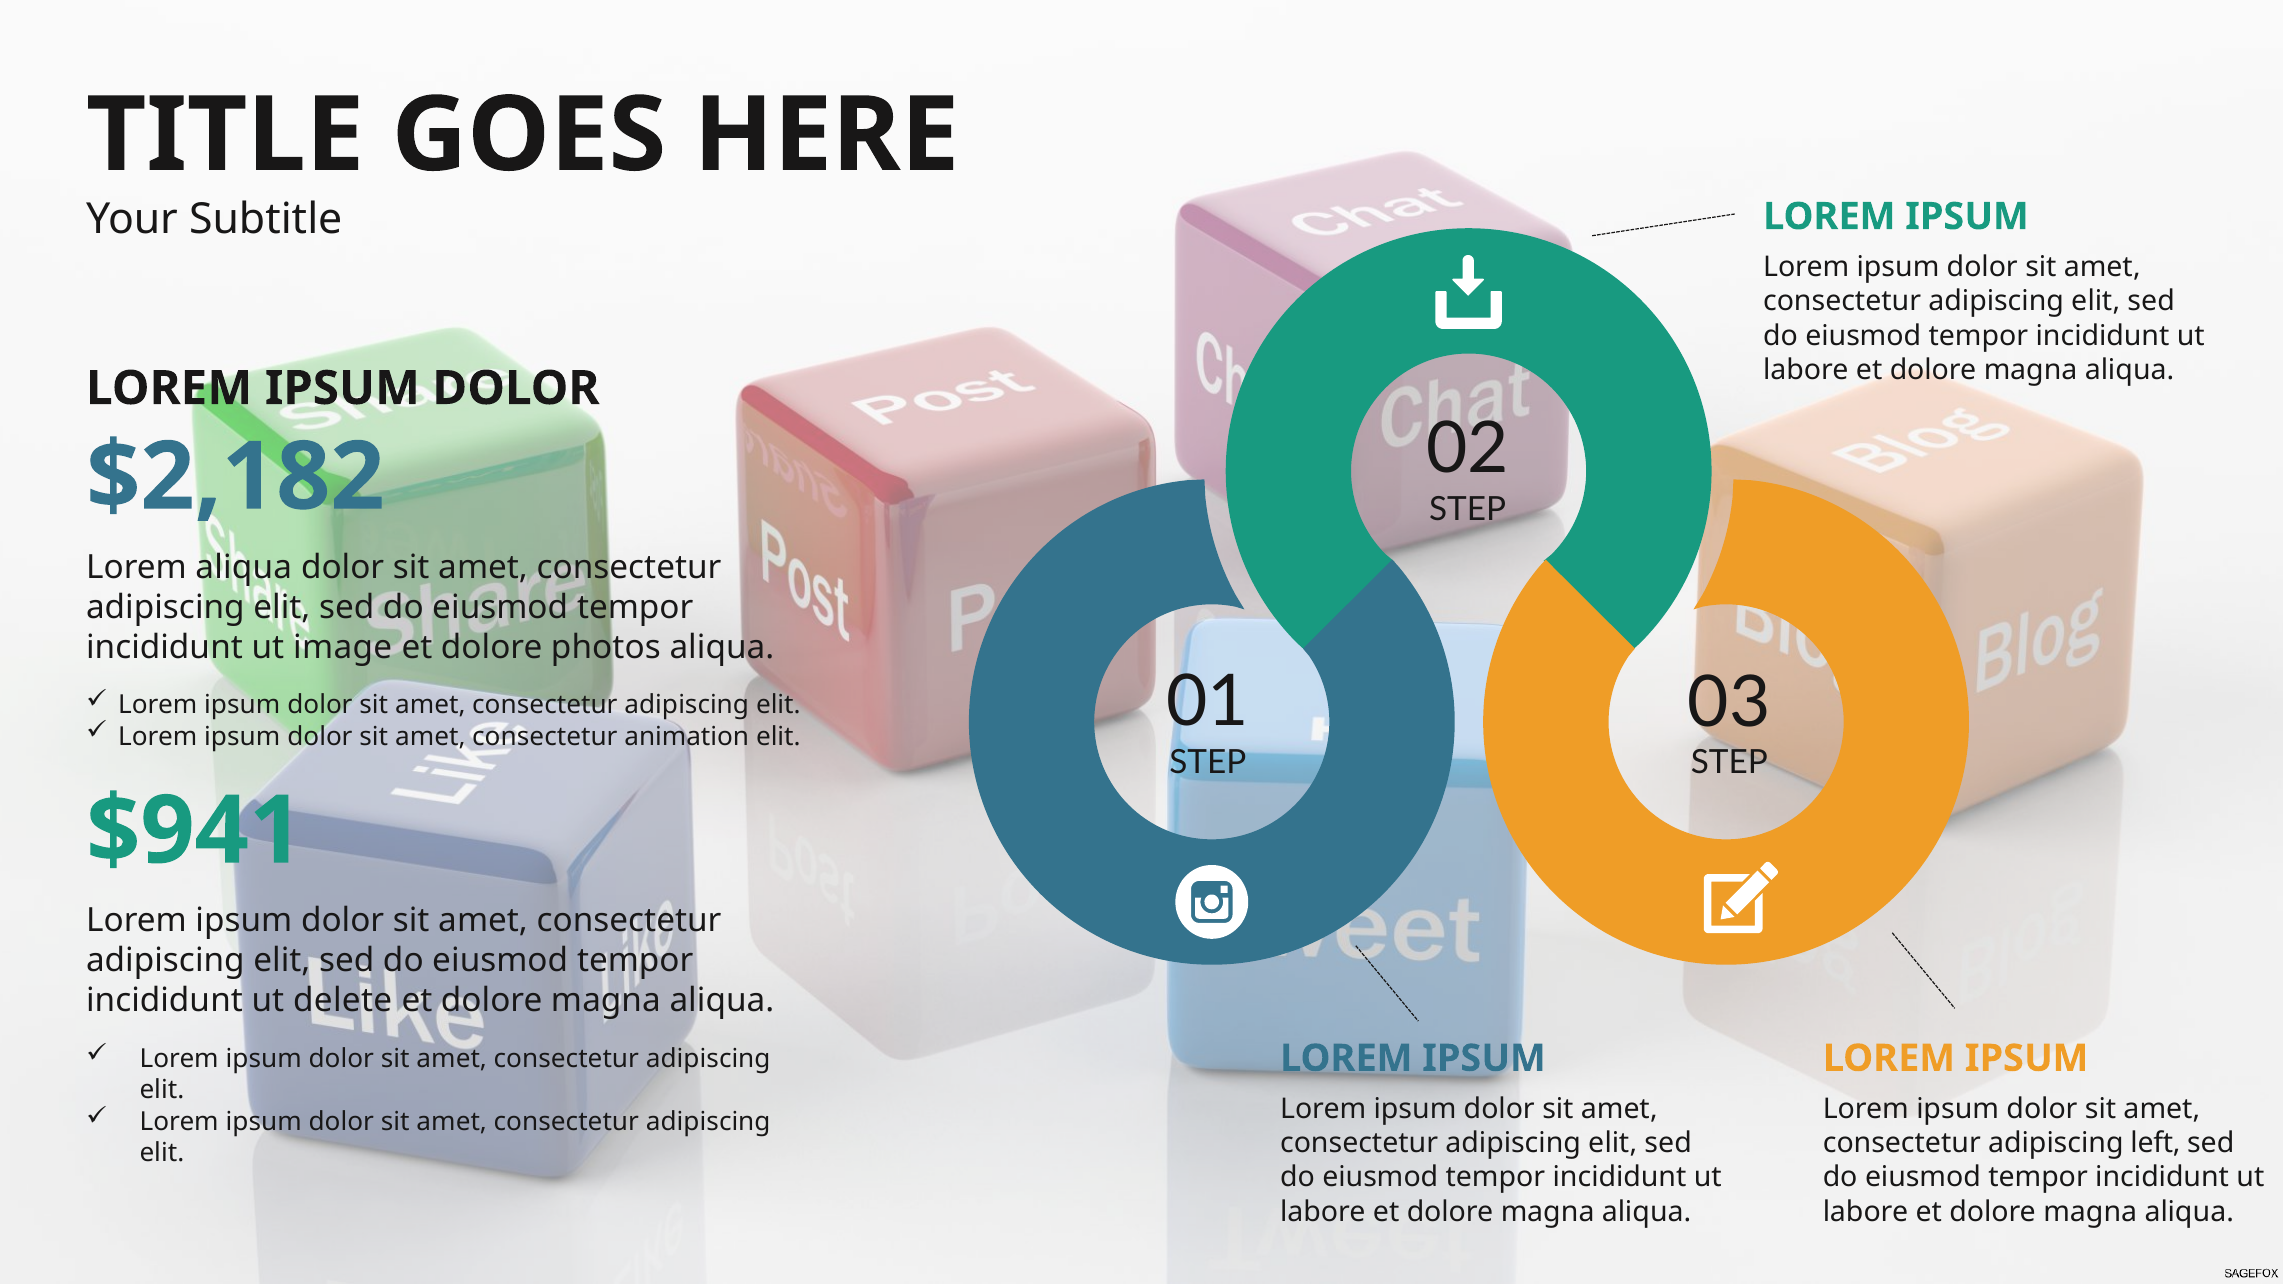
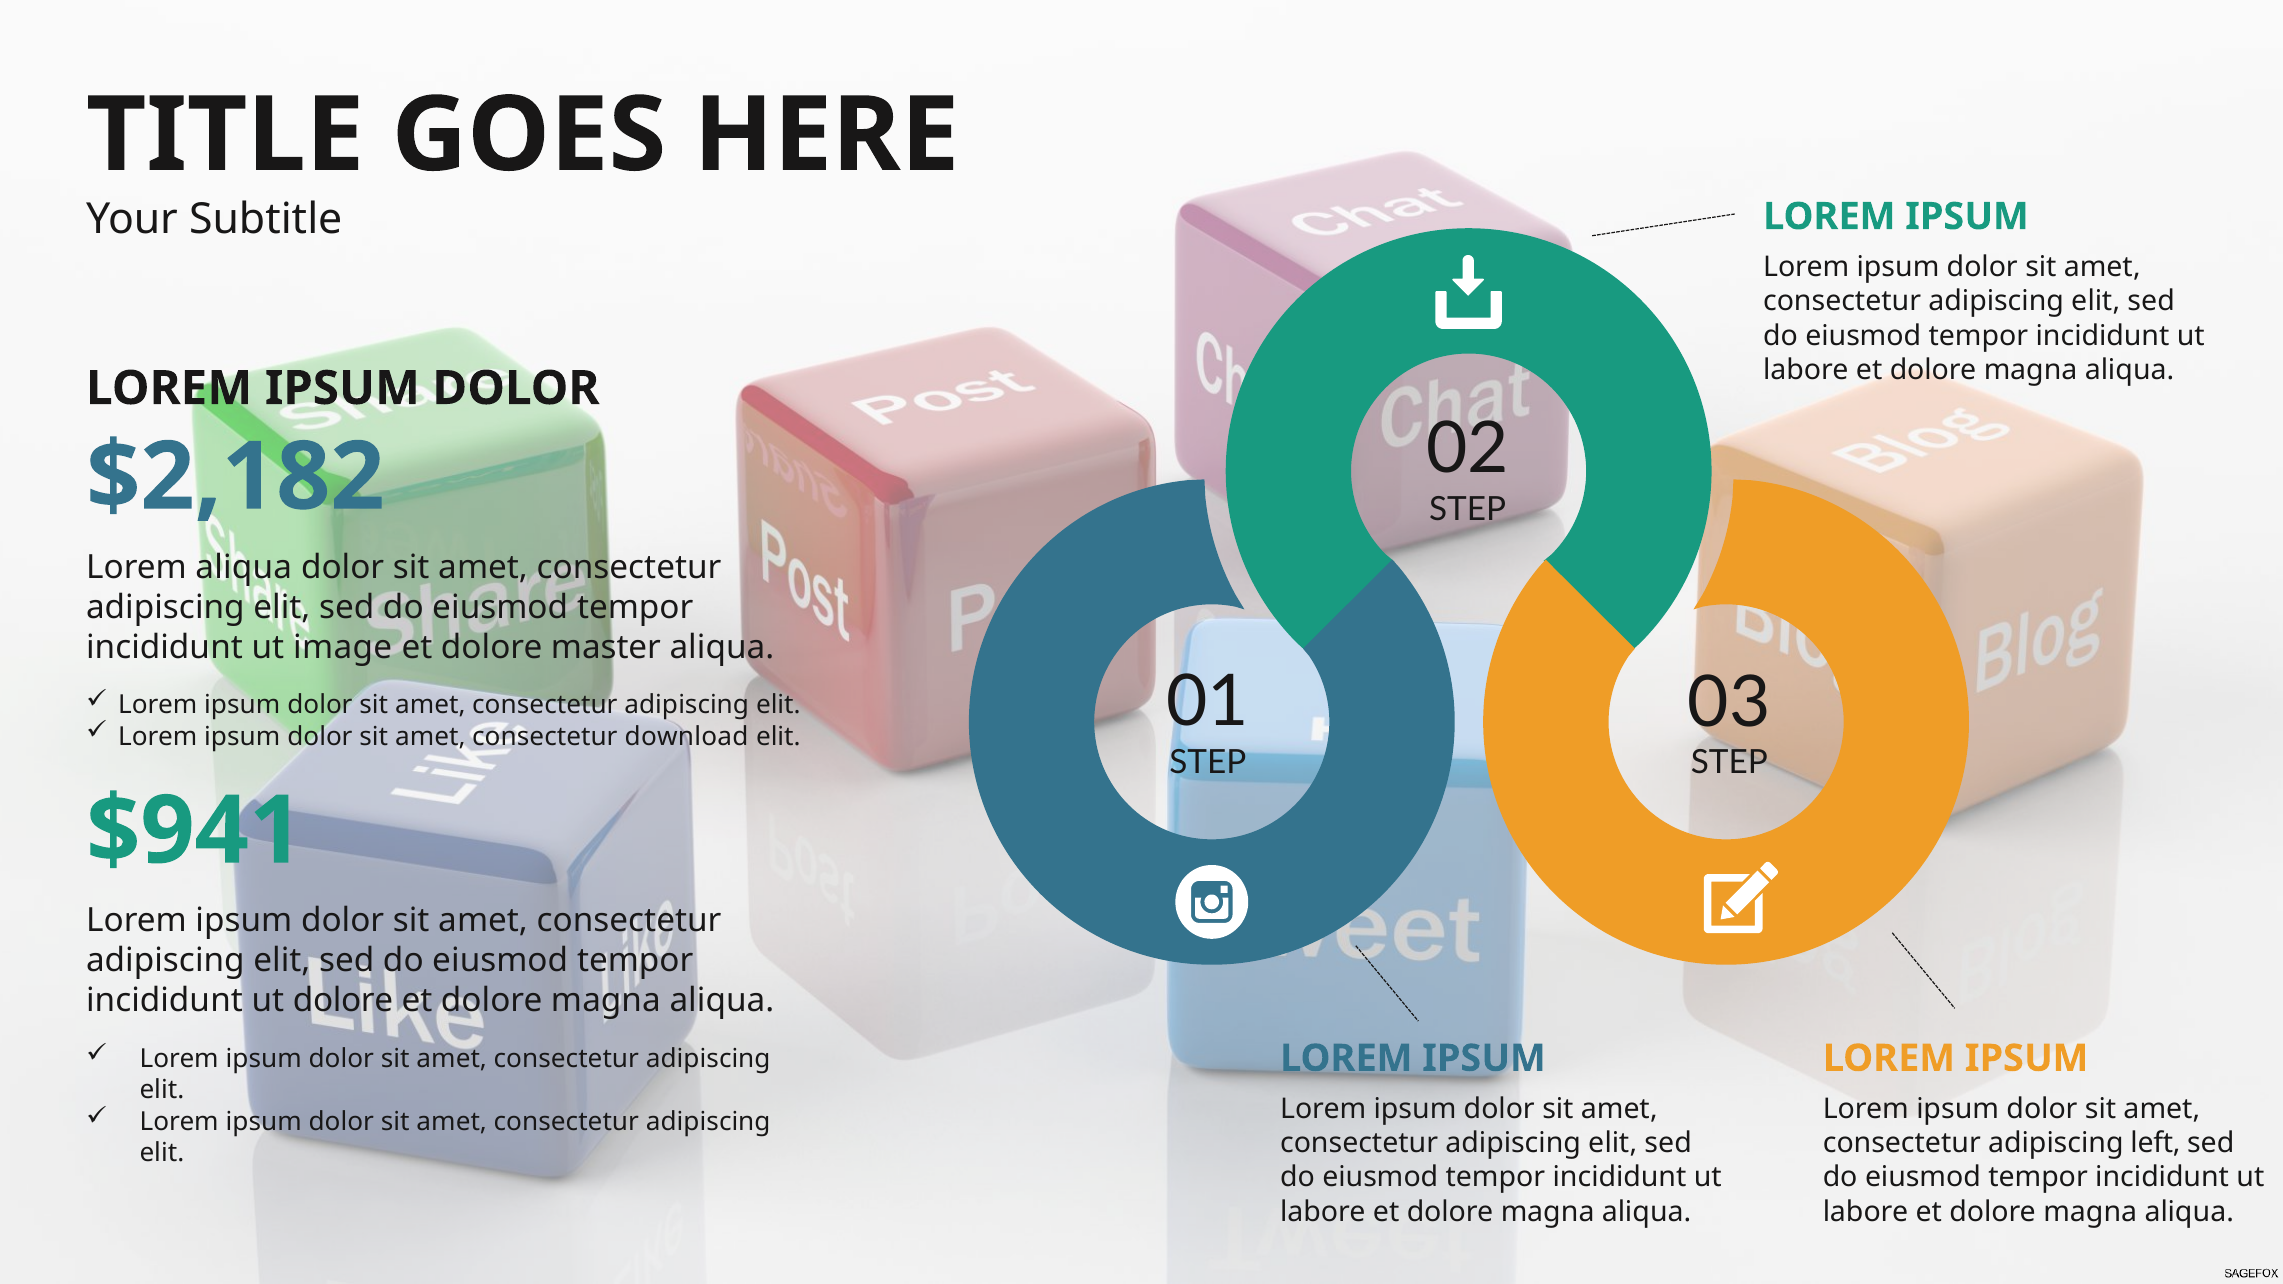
photos: photos -> master (606, 647)
animation: animation -> download (687, 737)
ut delete: delete -> dolore (343, 1001)
